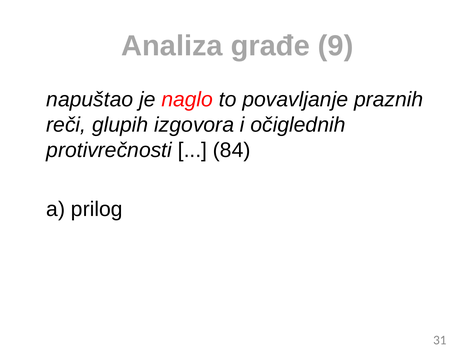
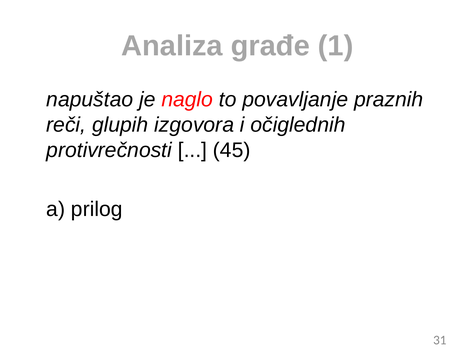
9: 9 -> 1 (336, 46)
84: 84 -> 45 (232, 150)
